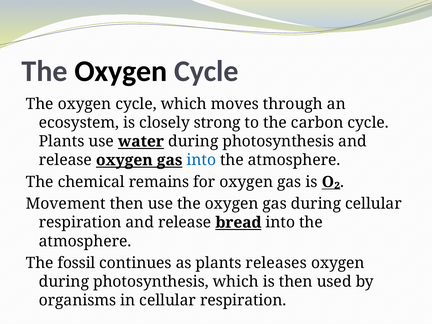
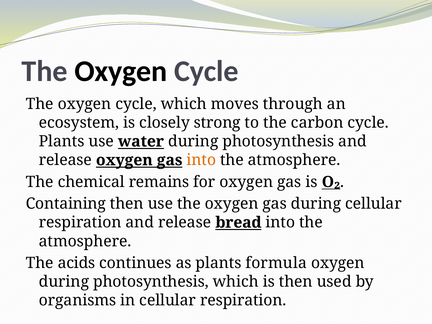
into colour: blue -> orange (201, 160)
Movement: Movement -> Containing (66, 204)
fossil: fossil -> acids (76, 263)
releases: releases -> formula (276, 263)
